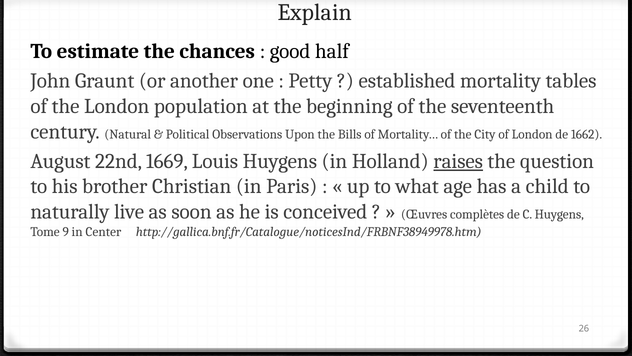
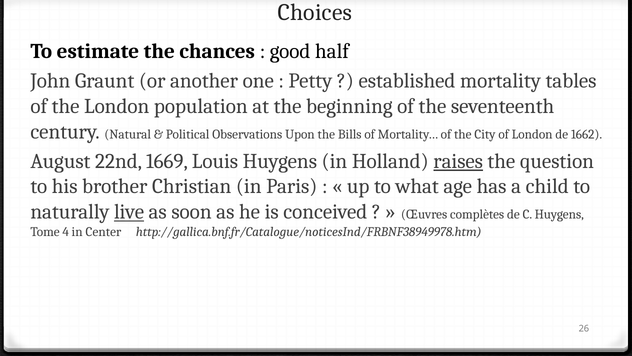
Explain: Explain -> Choices (315, 12)
live underline: none -> present (129, 212)
9: 9 -> 4 (66, 232)
